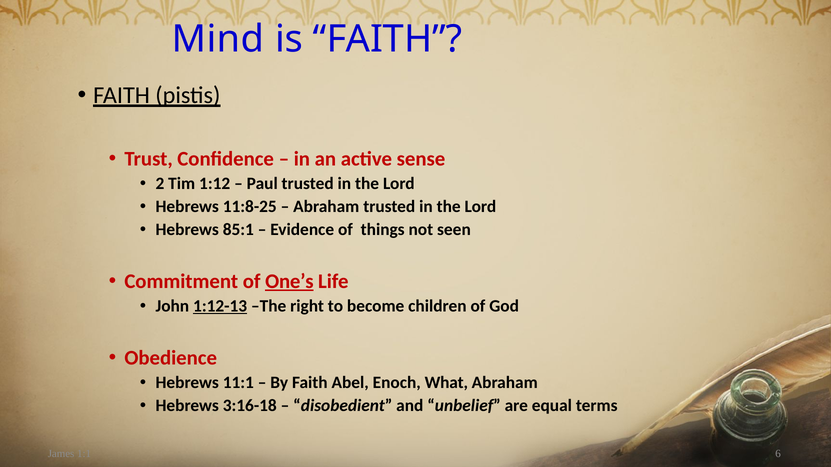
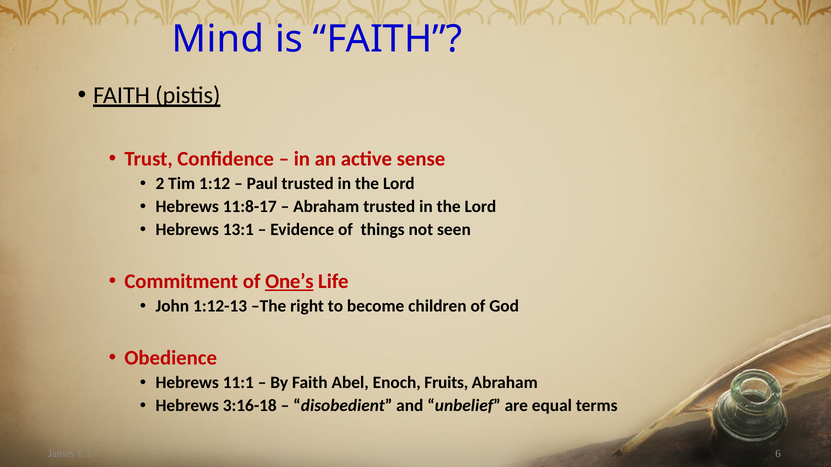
11:8-25: 11:8-25 -> 11:8-17 (250, 207)
85:1: 85:1 -> 13:1 (238, 230)
1:12-13 underline: present -> none (220, 306)
What: What -> Fruits (446, 383)
